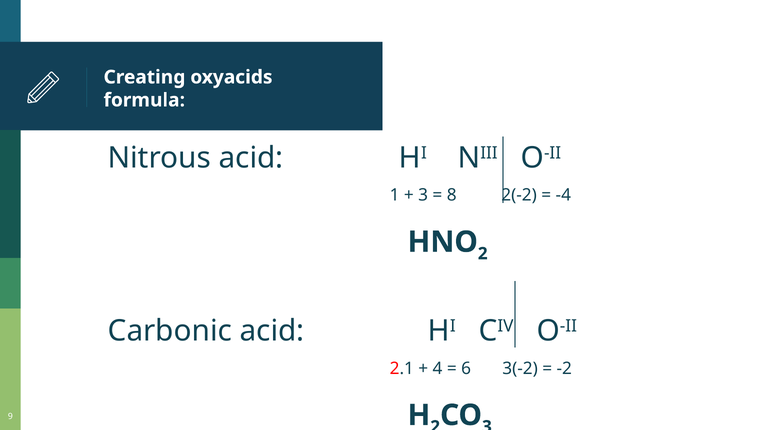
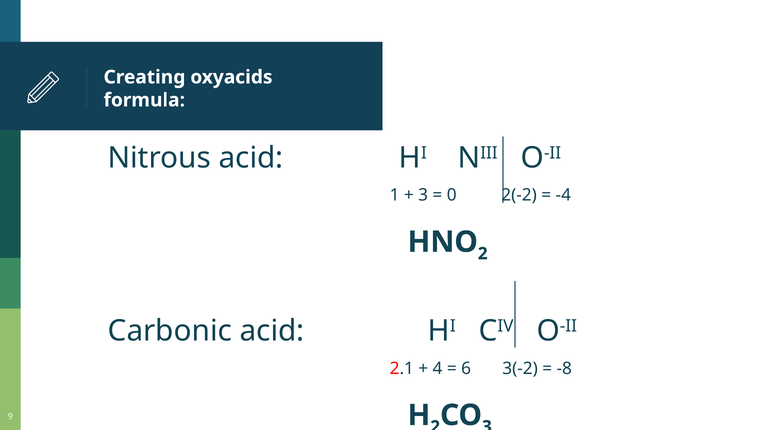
8: 8 -> 0 (452, 195)
-2: -2 -> -8 (564, 369)
